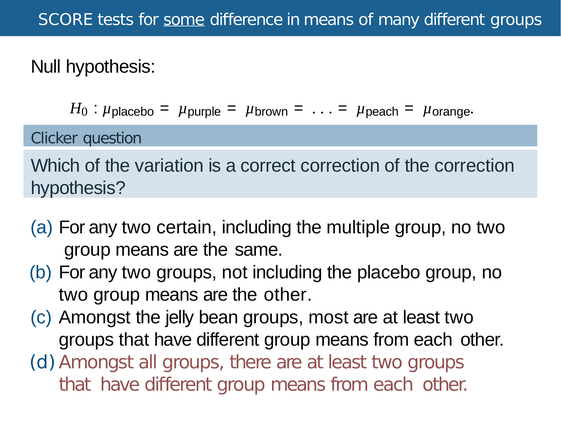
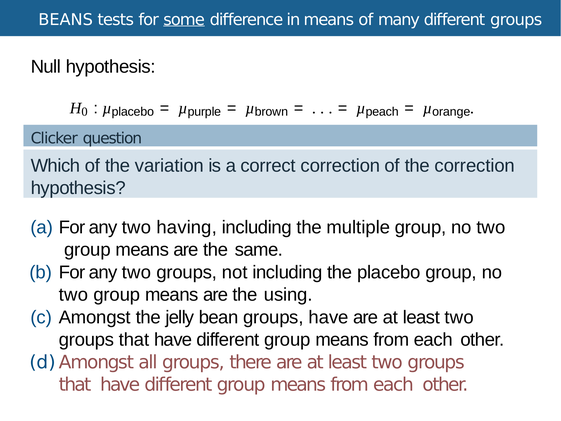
SCORE: SCORE -> BEANS (66, 20)
certain: certain -> having (187, 227)
the other: other -> using (288, 295)
groups most: most -> have (329, 318)
